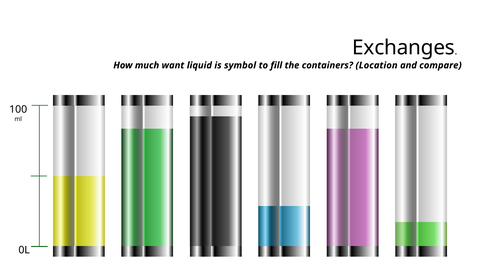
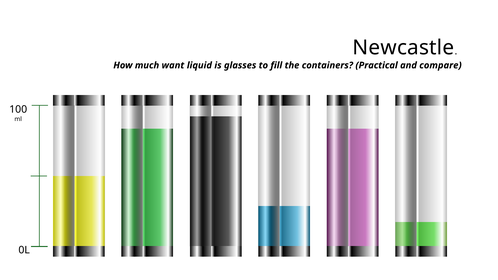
Exchanges: Exchanges -> Newcastle (403, 48)
symbol: symbol -> glasses (240, 65)
Location: Location -> Practical (377, 65)
